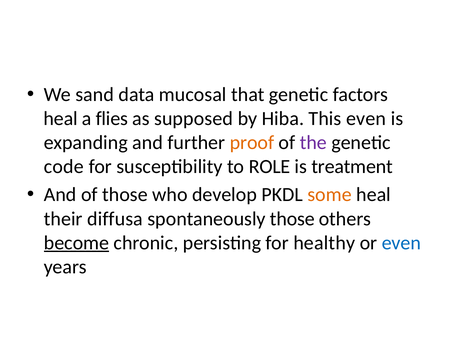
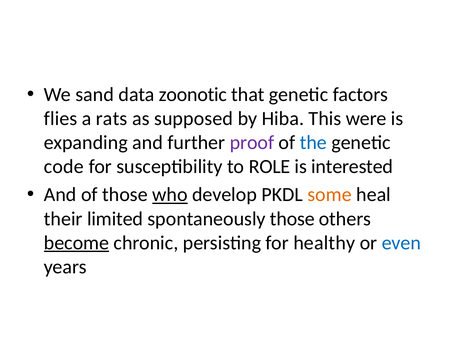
mucosal: mucosal -> zoonotic (193, 94)
heal: heal -> flies (61, 118)
flies: flies -> rats (112, 118)
This even: even -> were (366, 118)
proof colour: orange -> purple (252, 142)
the colour: purple -> blue (313, 142)
treatment: treatment -> interested (352, 166)
who underline: none -> present (170, 194)
diffusa: diffusa -> limited (115, 218)
